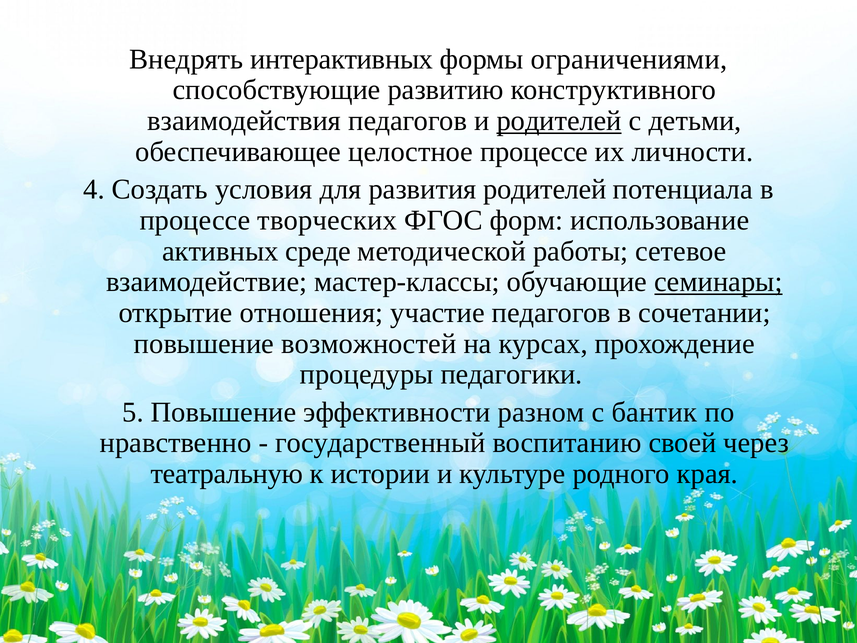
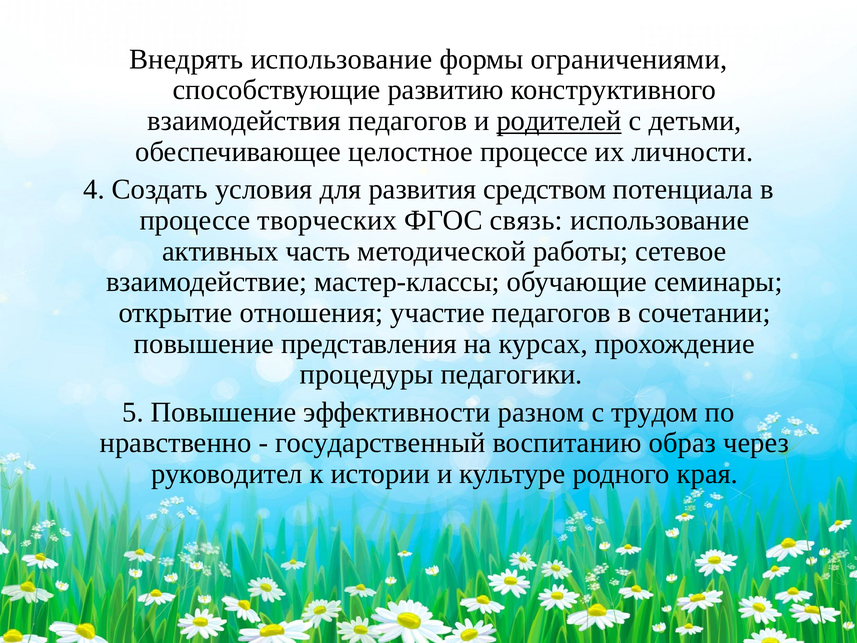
Внедрять интерактивных: интерактивных -> использование (341, 59)
развития родителей: родителей -> средством (545, 189)
форм: форм -> связь (526, 220)
среде: среде -> часть (318, 251)
семинары underline: present -> none (718, 282)
возможностей: возможностей -> представления (369, 344)
бантик: бантик -> трудом (655, 412)
своей: своей -> образ (682, 443)
театральную: театральную -> руководител (227, 474)
